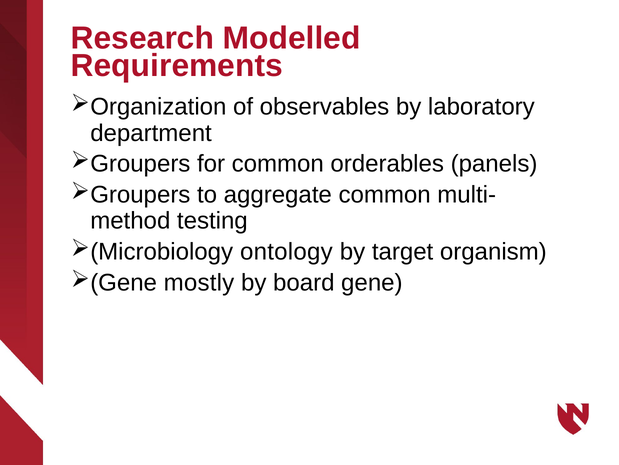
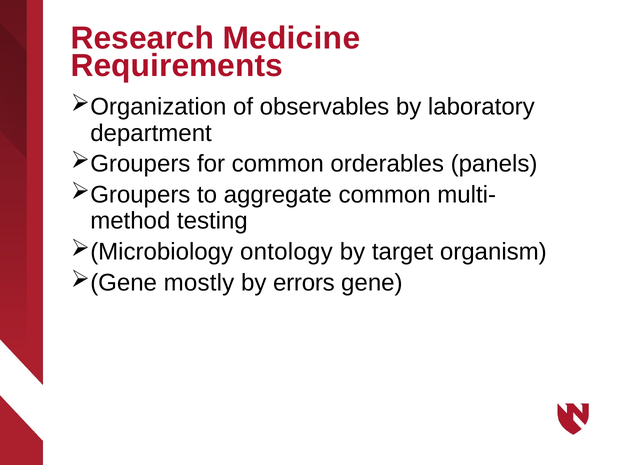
Modelled: Modelled -> Medicine (291, 38)
board: board -> errors (304, 282)
